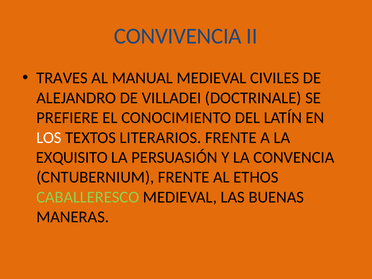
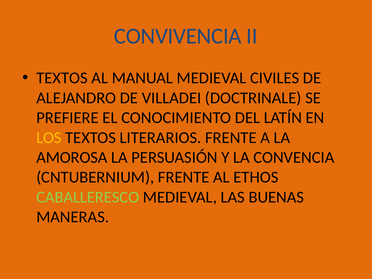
TRAVES: TRAVES -> TEXTOS (62, 78)
LOS colour: white -> yellow (49, 138)
EXQUISITO: EXQUISITO -> AMOROSA (72, 157)
